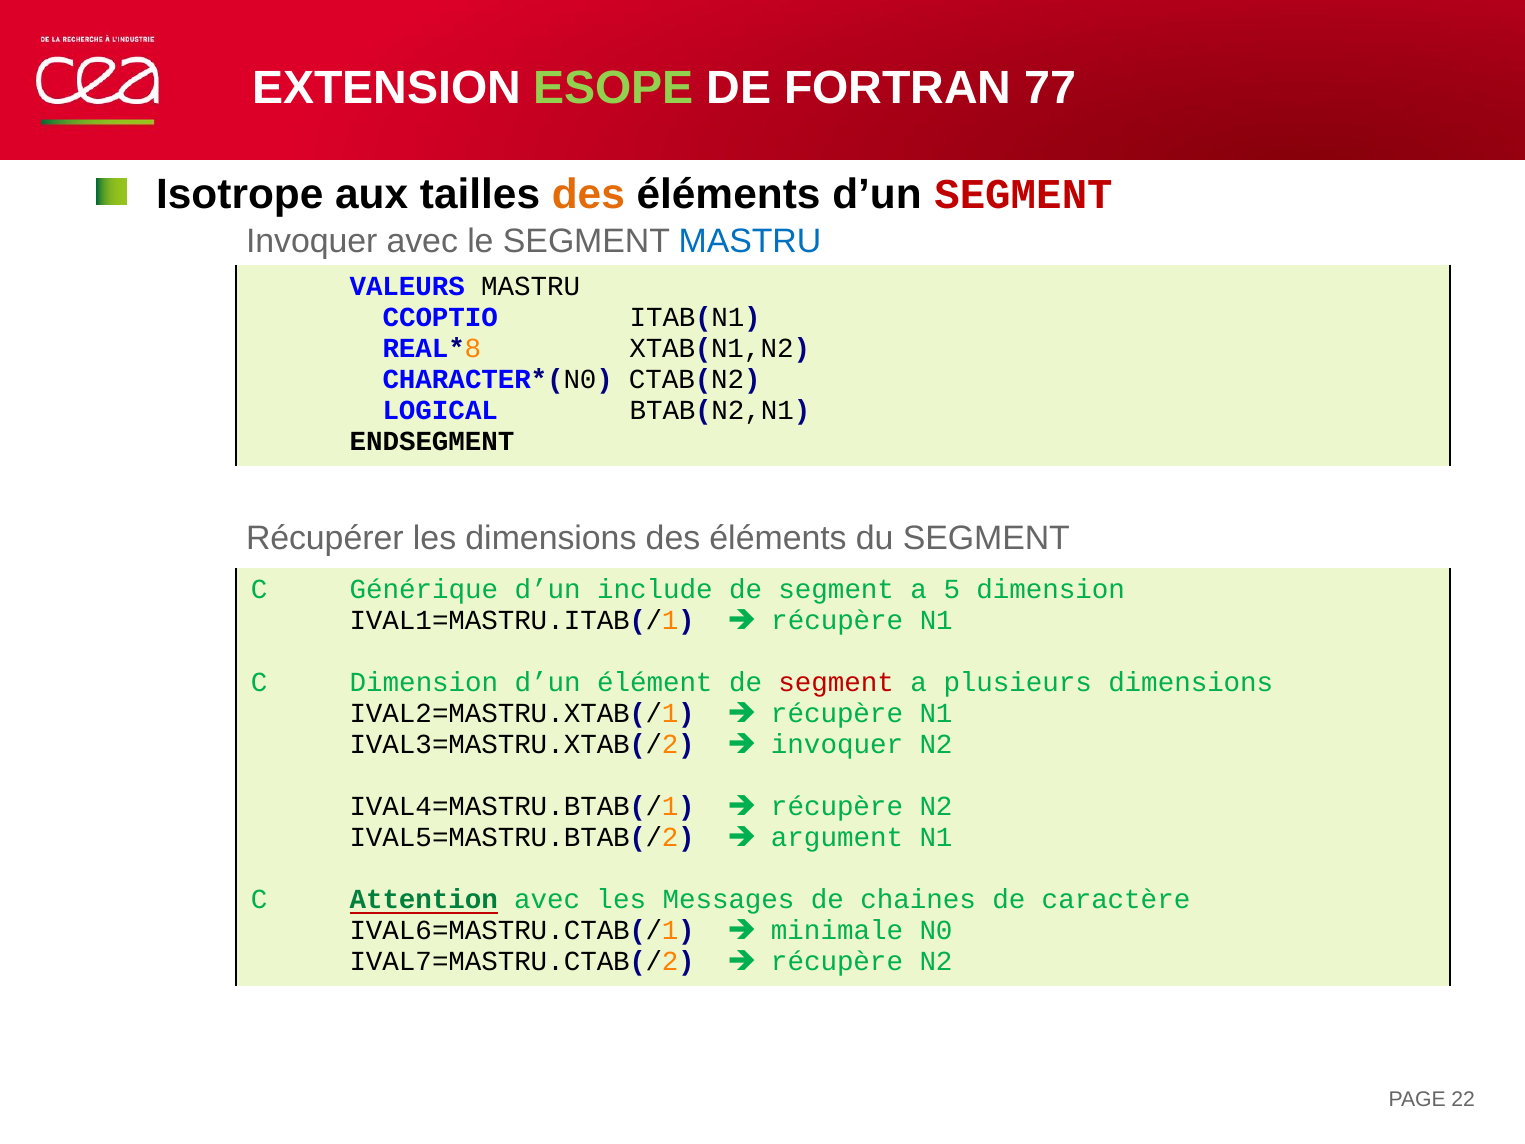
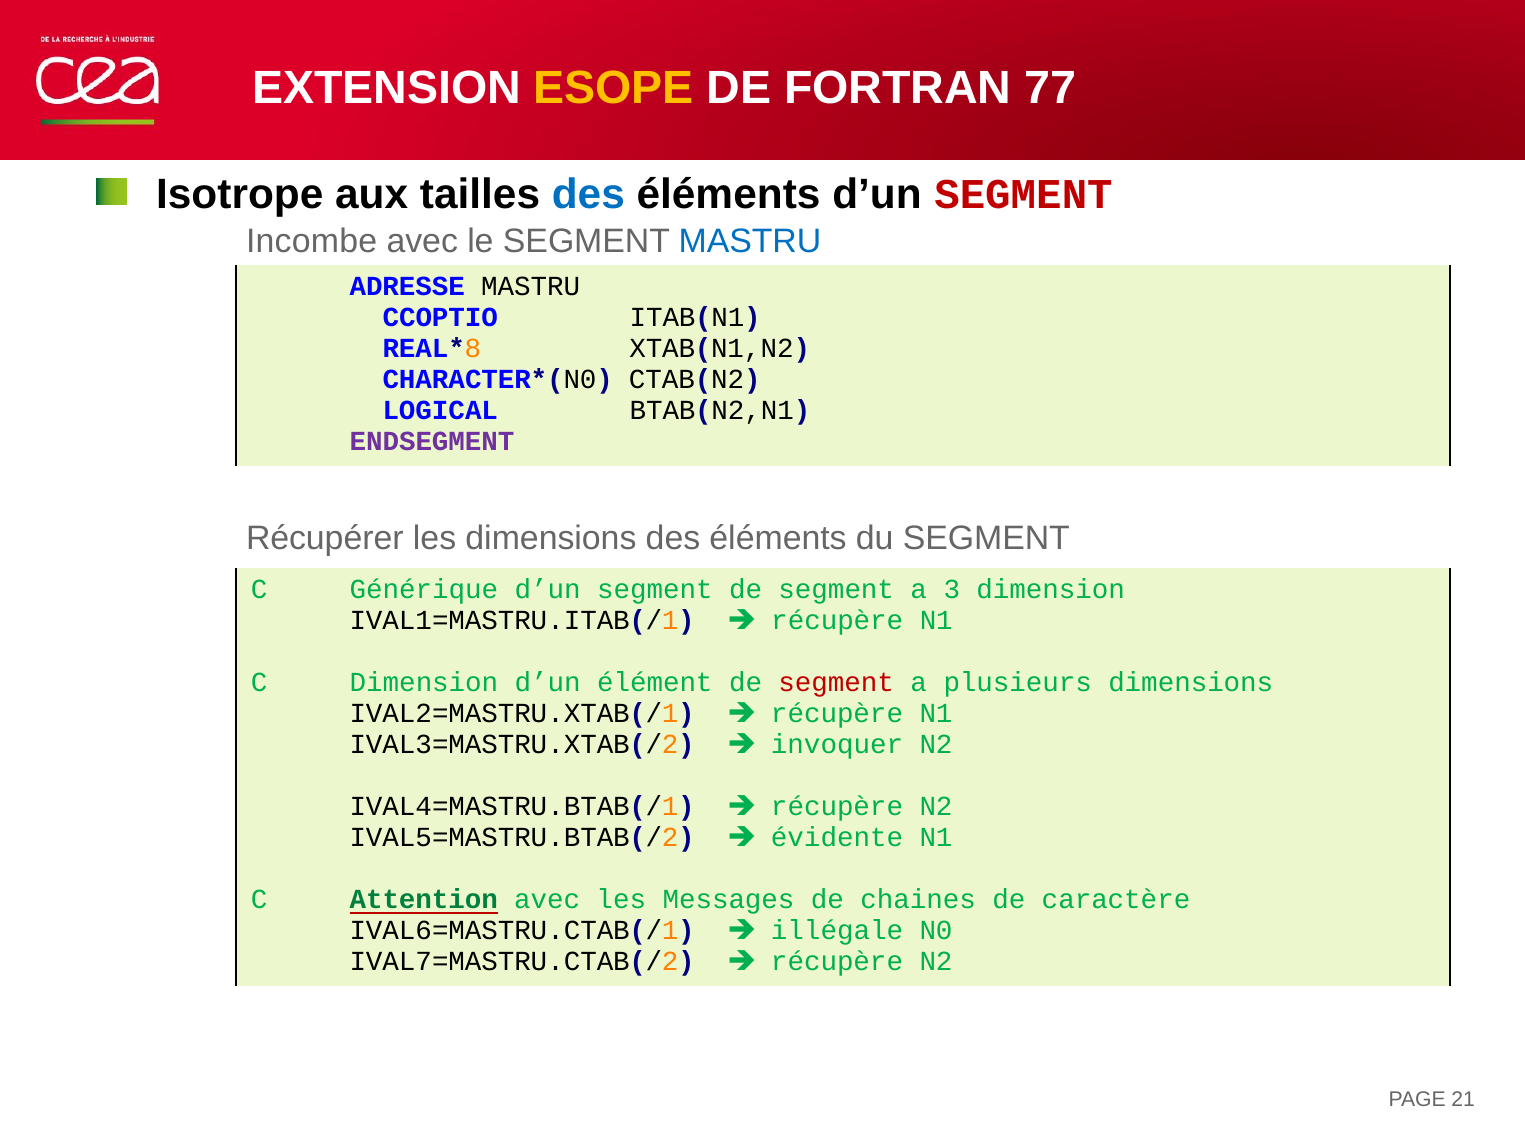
ESOPE colour: light green -> yellow (614, 88)
des colour: orange -> blue (588, 194)
Invoquer: Invoquer -> Incombe (312, 241)
VALEURS: VALEURS -> ADRESSE (407, 286)
ENDSEGMENT colour: black -> purple (432, 441)
include: include -> segment (655, 589)
5: 5 -> 3 (952, 589)
argument: argument -> évidente (837, 837)
minimale: minimale -> illégale (837, 930)
22: 22 -> 21 (1463, 1099)
